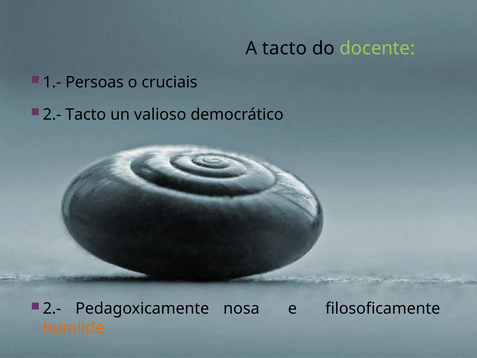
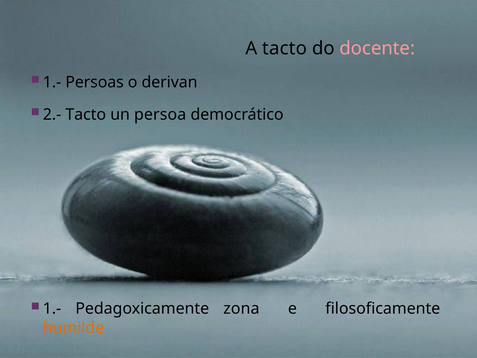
docente colour: light green -> pink (377, 48)
cruciais: cruciais -> derivan (170, 82)
valioso: valioso -> persoa (160, 114)
2.-: 2.- -> 1.- (52, 308)
nosa: nosa -> zona (241, 308)
